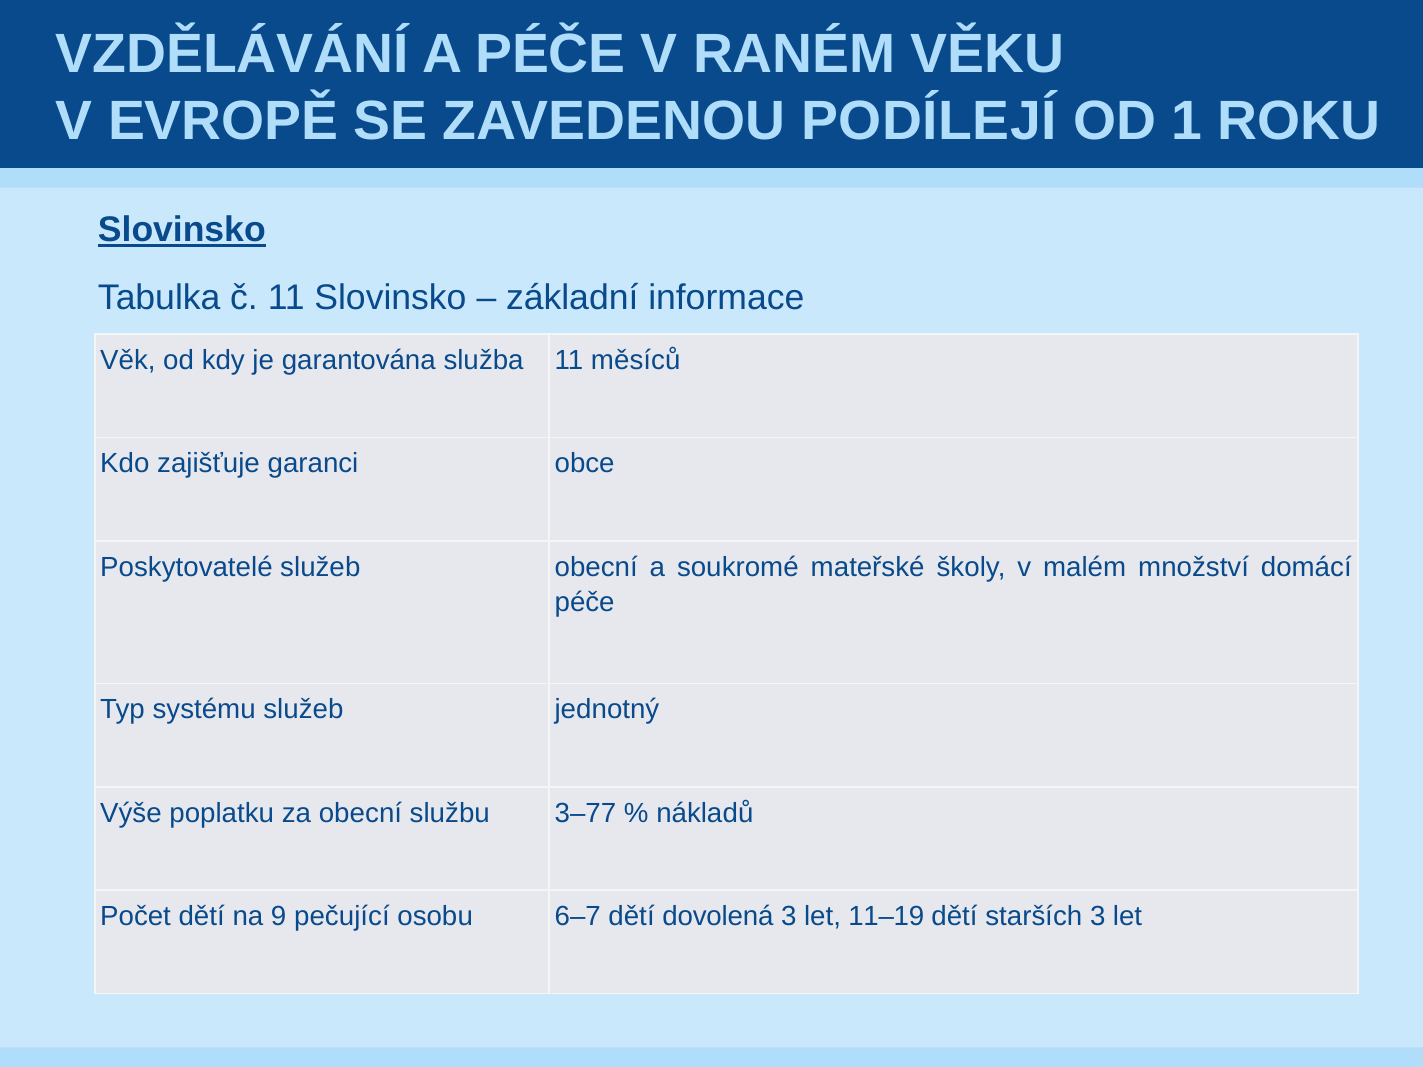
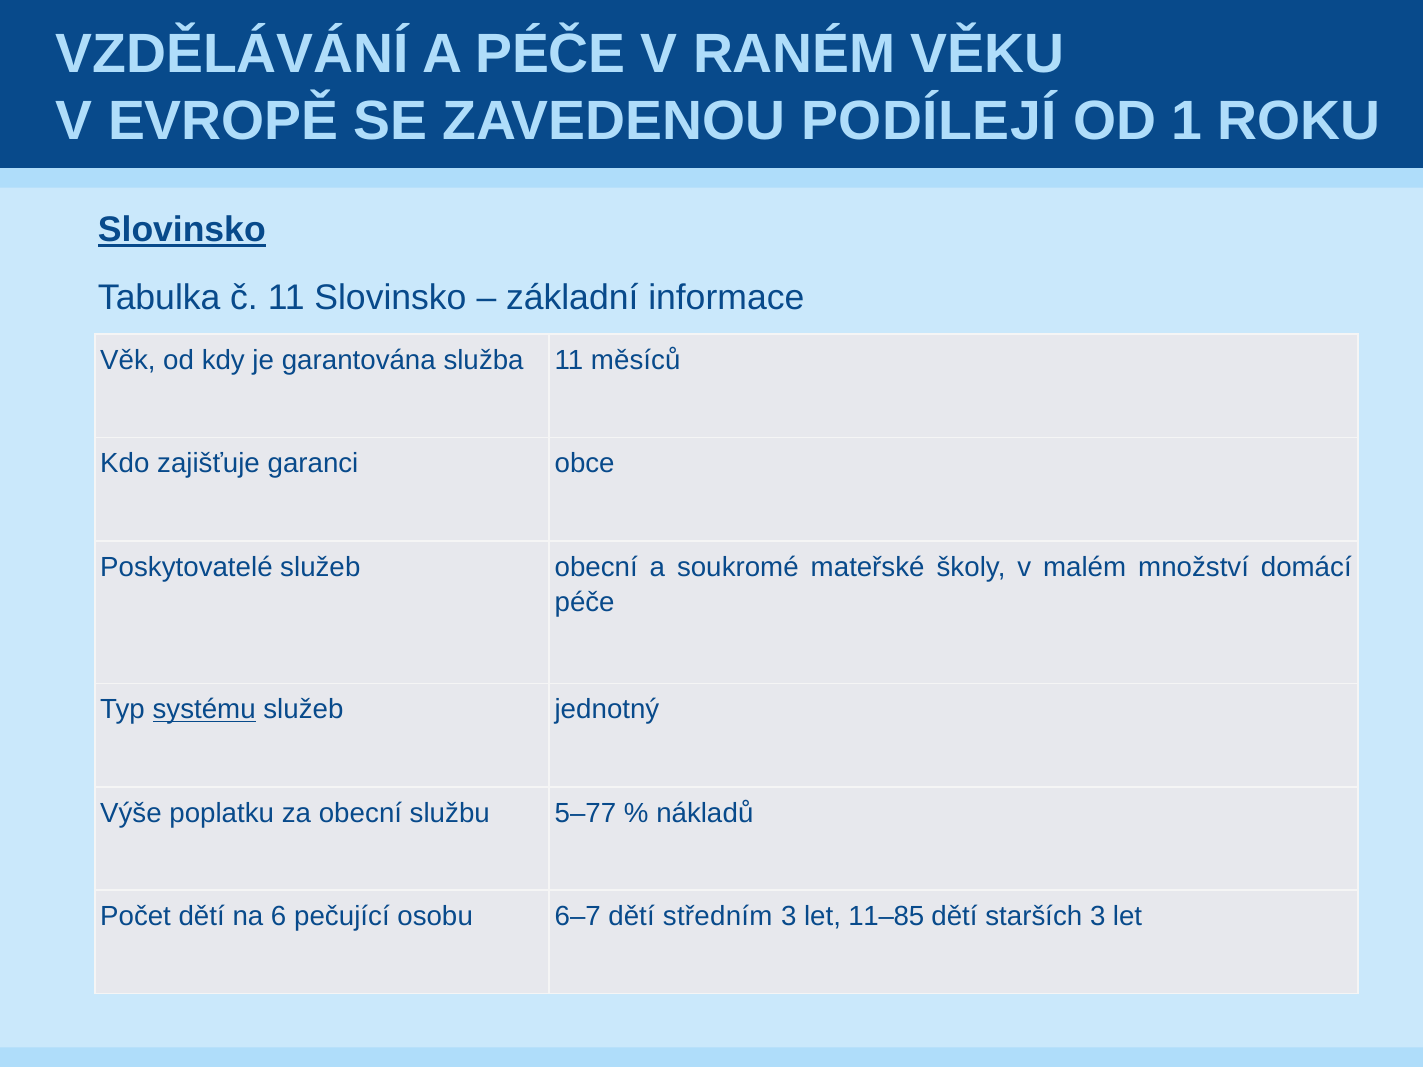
systému underline: none -> present (204, 710)
3–77: 3–77 -> 5–77 (585, 813)
9: 9 -> 6 (279, 917)
dovolená: dovolená -> středním (718, 917)
11–19: 11–19 -> 11–85 (886, 917)
